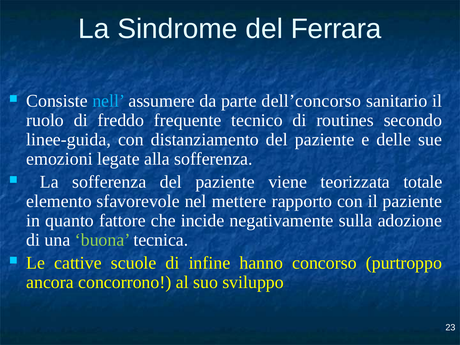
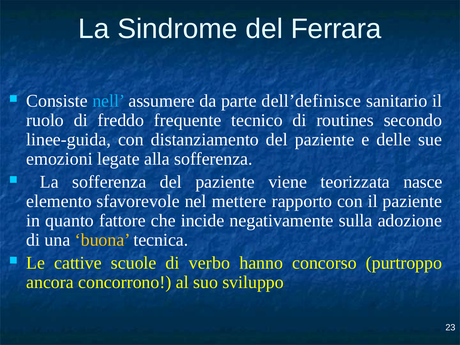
dell’concorso: dell’concorso -> dell’definisce (311, 101)
totale: totale -> nasce (423, 182)
buona colour: light green -> yellow (103, 240)
infine: infine -> verbo (209, 263)
